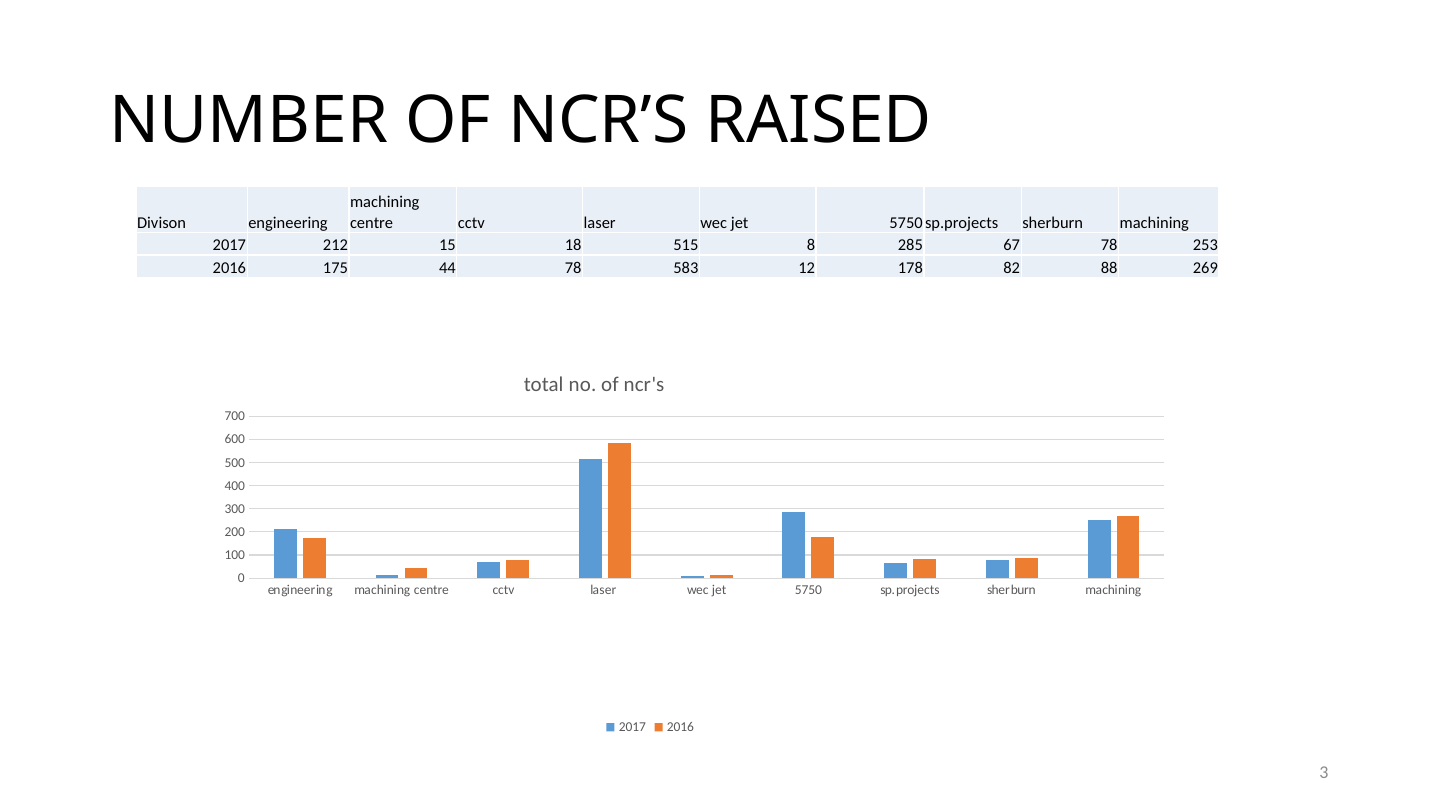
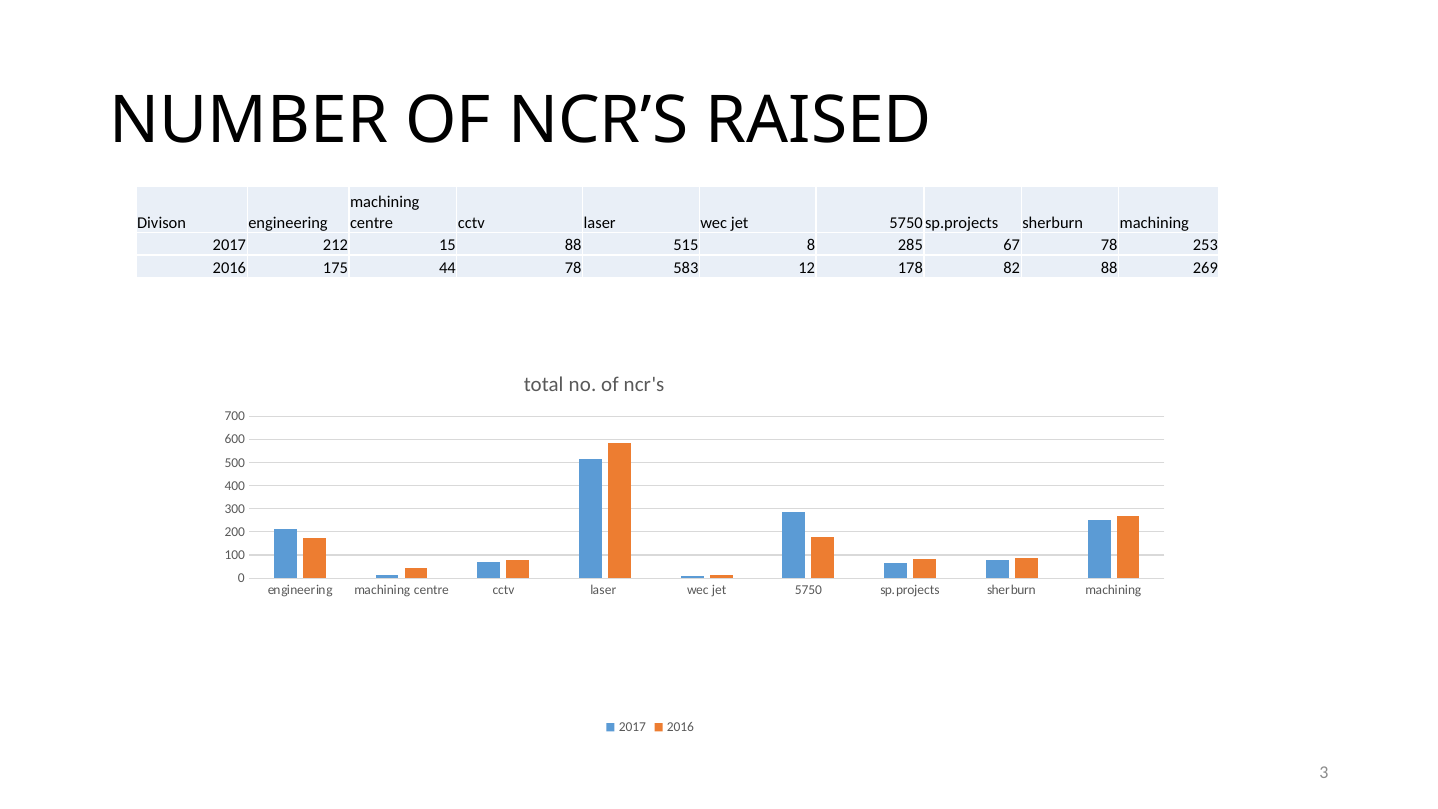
15 18: 18 -> 88 (573, 245)
